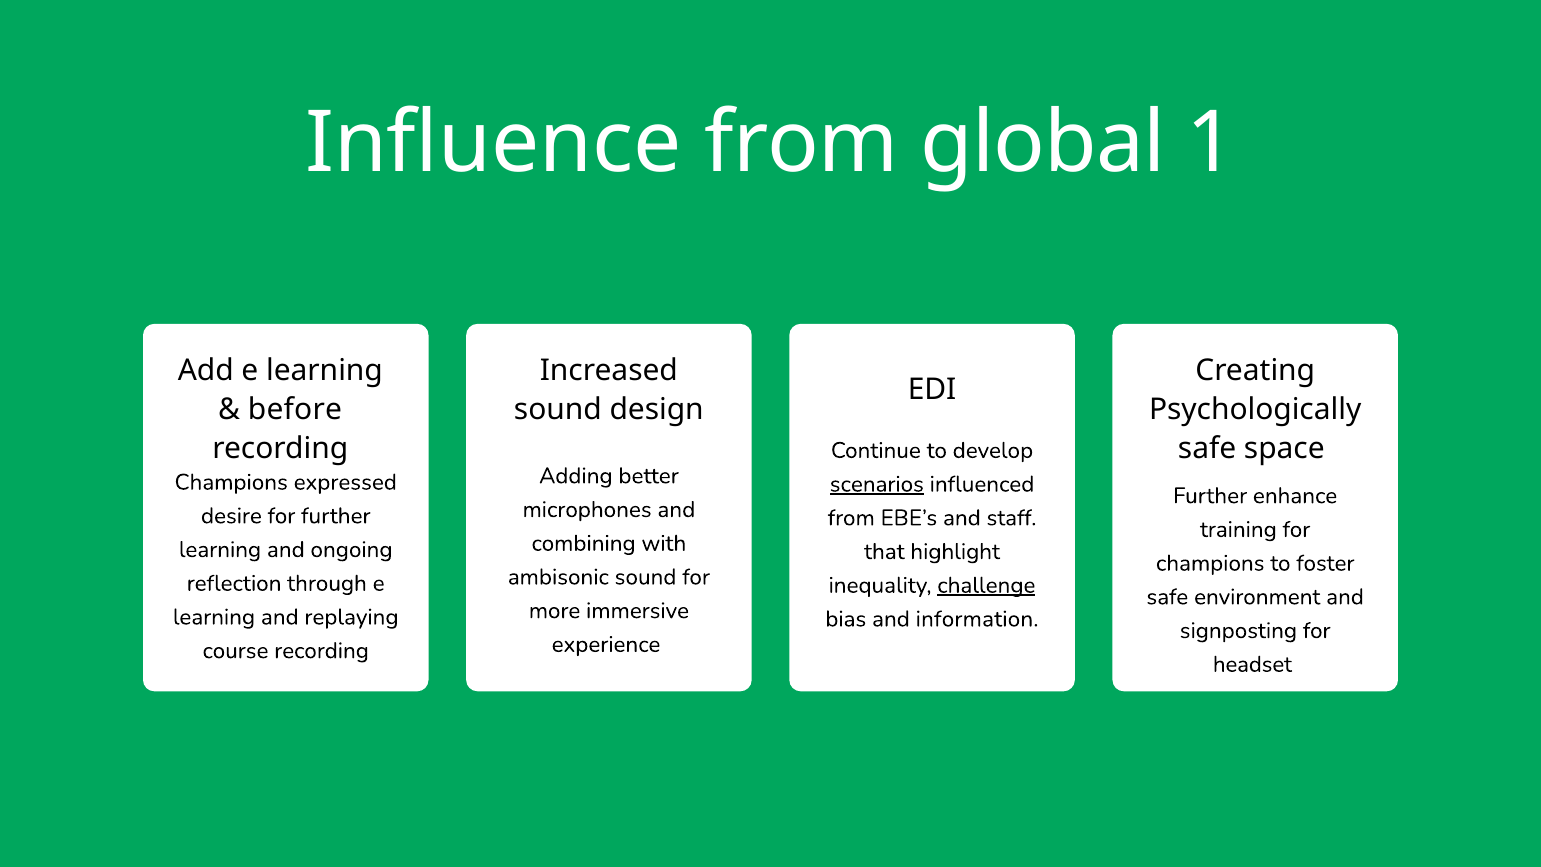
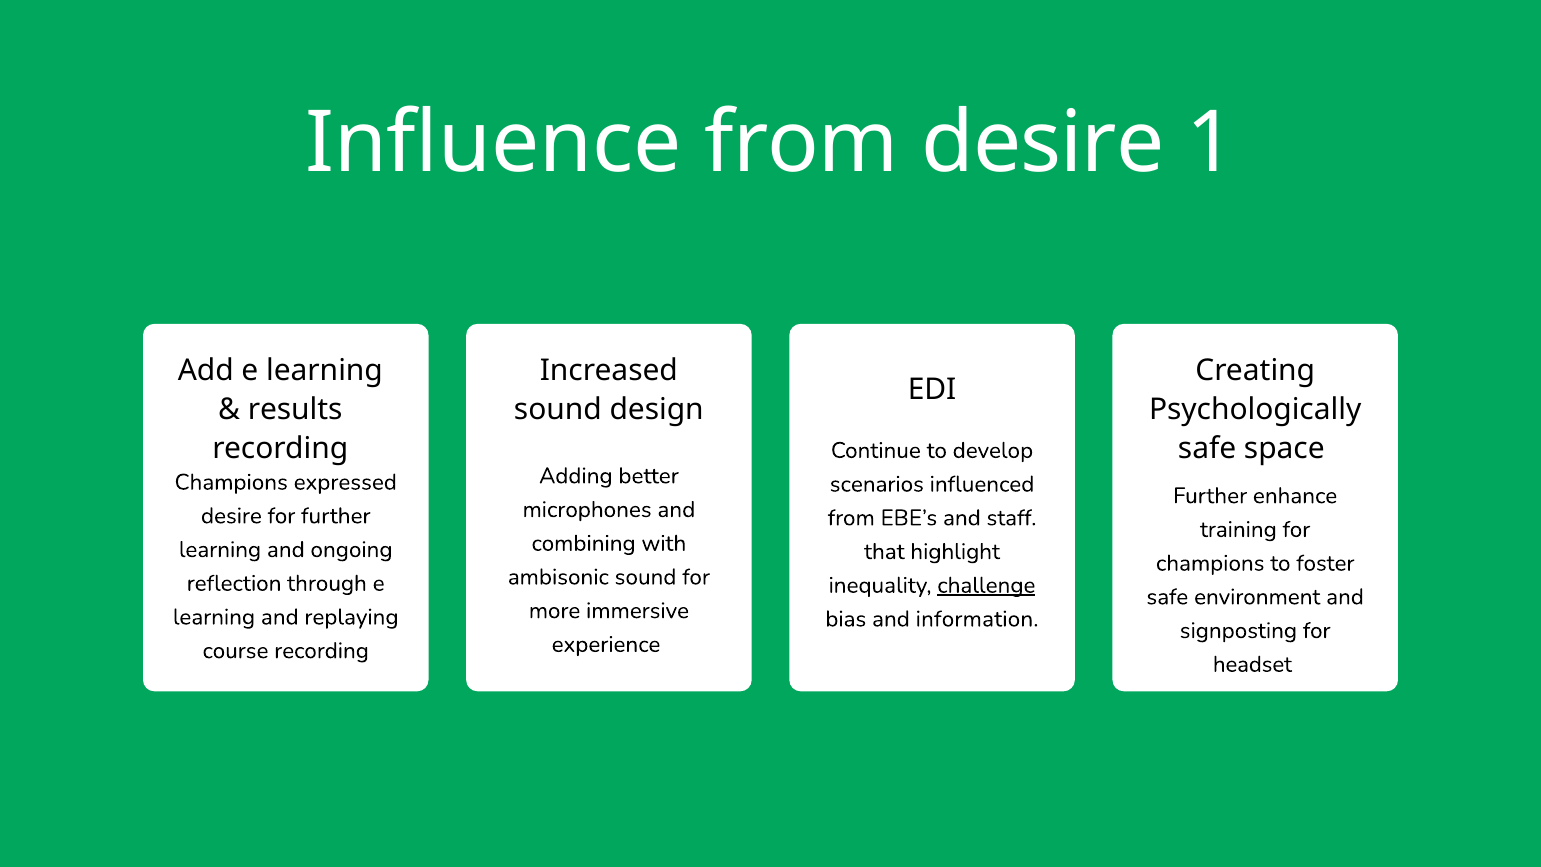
from global: global -> desire (1043, 143)
before: before -> results (295, 410)
scenarios underline: present -> none (877, 484)
